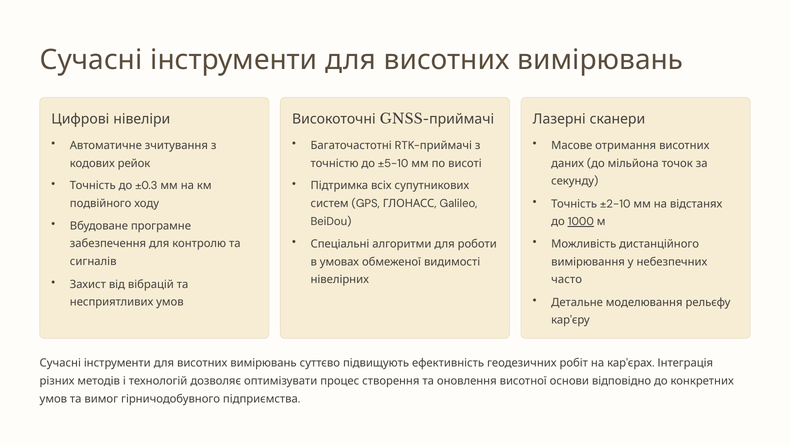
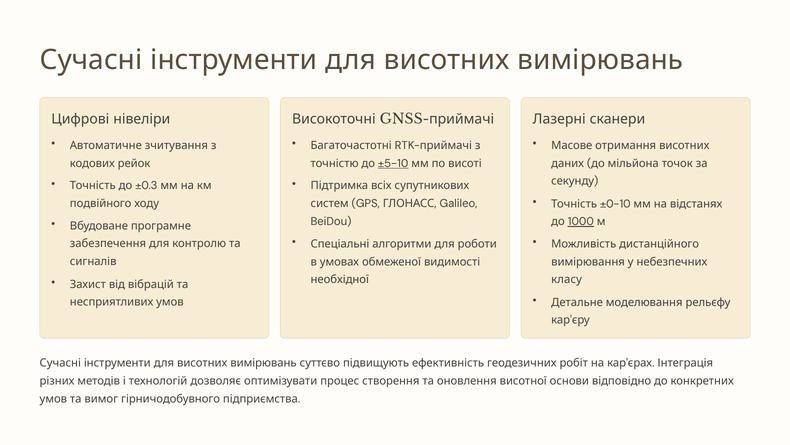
±5-10 underline: none -> present (393, 163)
±2-10: ±2-10 -> ±0-10 (615, 204)
нівелірних: нівелірних -> необхідної (340, 279)
часто: часто -> класу (567, 279)
